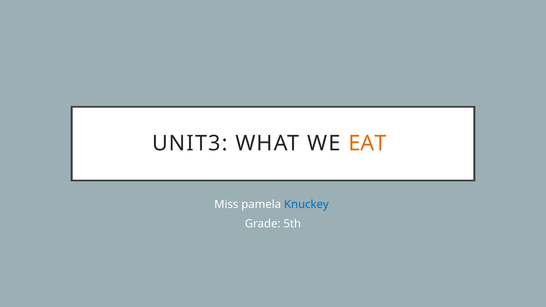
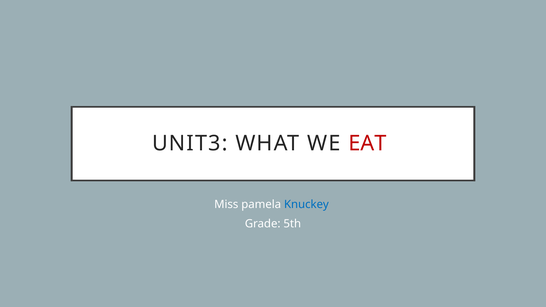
EAT colour: orange -> red (368, 144)
